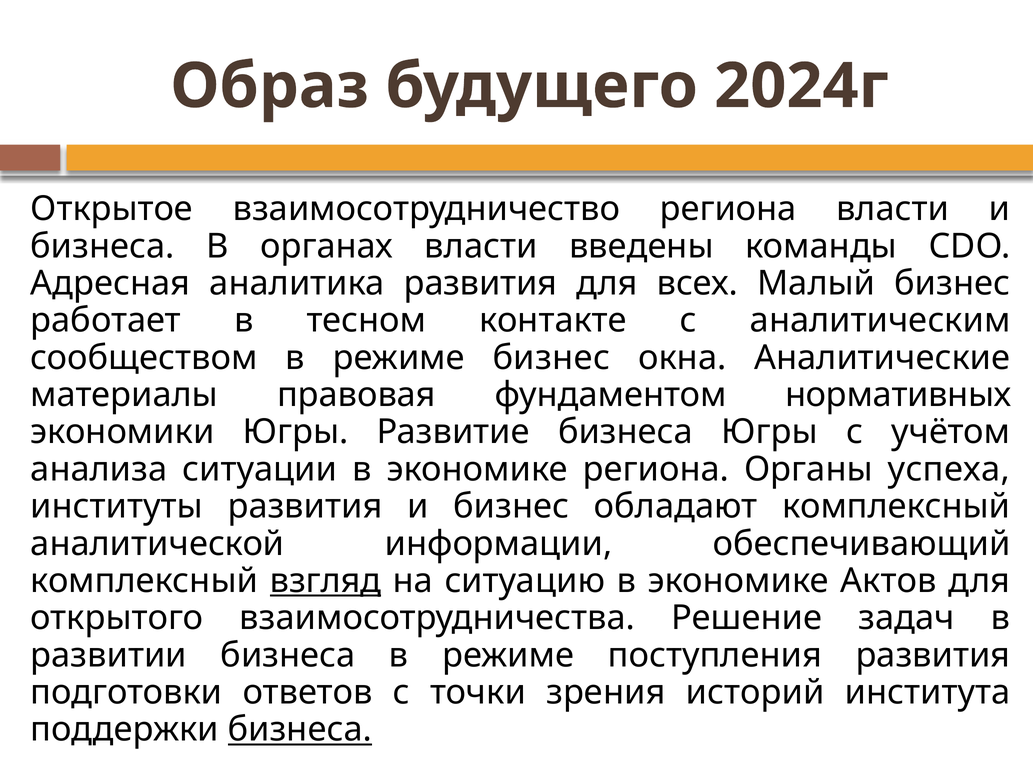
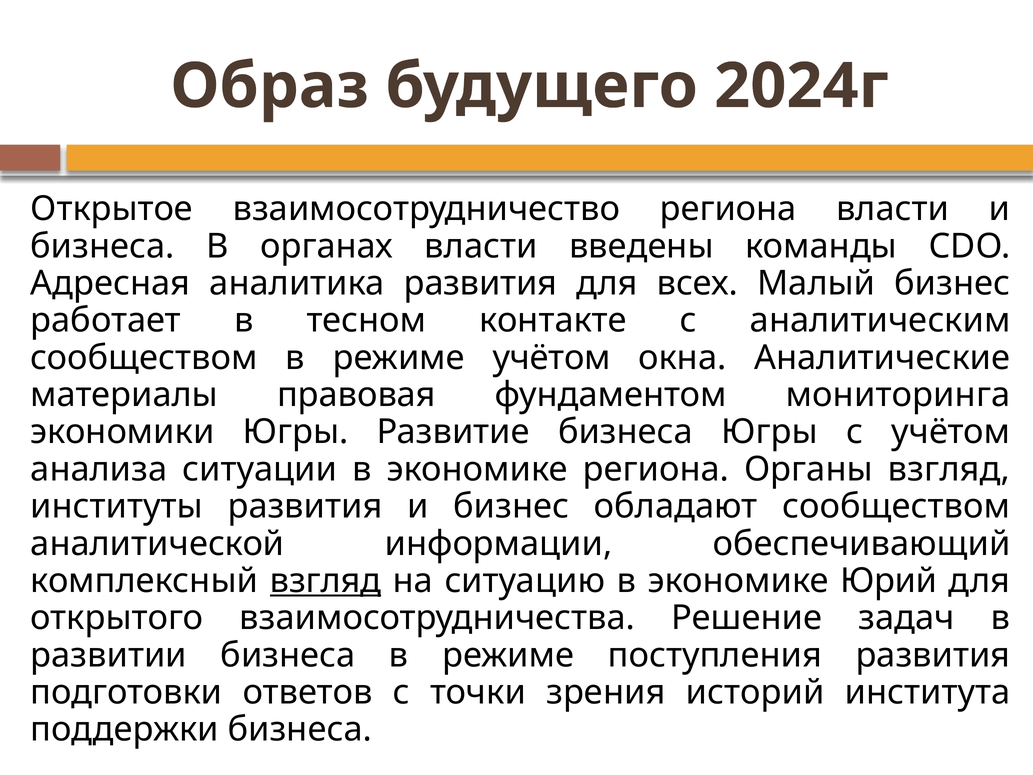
режиме бизнес: бизнес -> учётом (552, 358)
нормативных: нормативных -> мониторинга (898, 395)
Органы успеха: успеха -> взгляд (949, 469)
обладают комплексный: комплексный -> сообществом (896, 506)
Актов: Актов -> Юрий (889, 581)
бизнеса underline: present -> none (300, 729)
